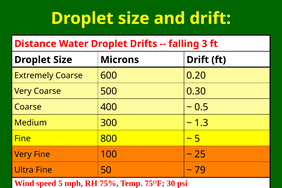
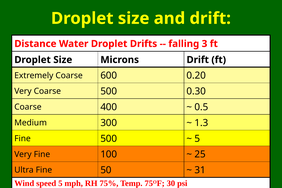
Fine 800: 800 -> 500 (109, 139)
79: 79 -> 31 (200, 170)
